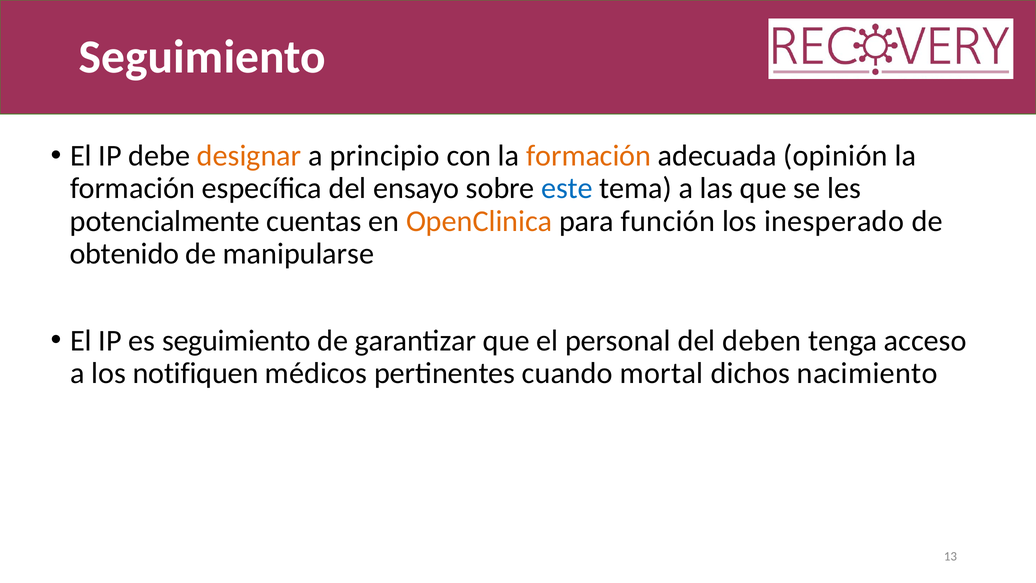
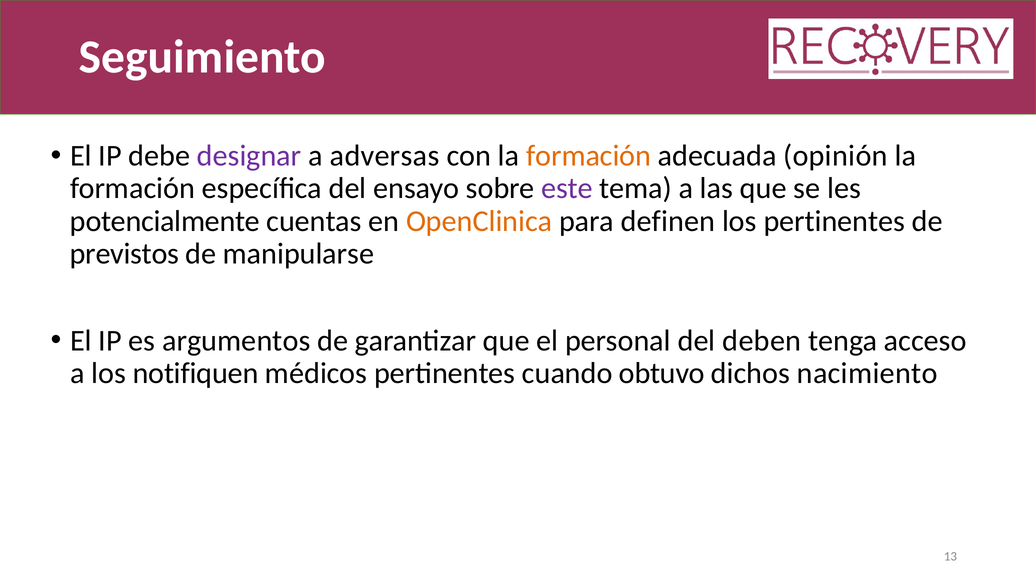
designar colour: orange -> purple (249, 156)
principio: principio -> adversas (385, 156)
este colour: blue -> purple (567, 188)
función: función -> definen (668, 221)
los inesperado: inesperado -> pertinentes (834, 221)
obtenido: obtenido -> previstos (124, 254)
es seguimiento: seguimiento -> argumentos (236, 341)
mortal: mortal -> obtuvo (662, 373)
